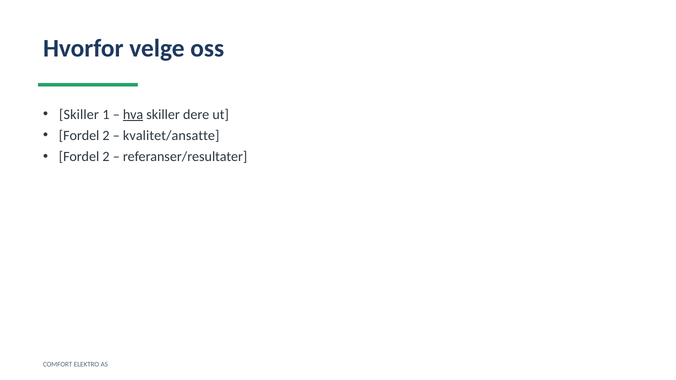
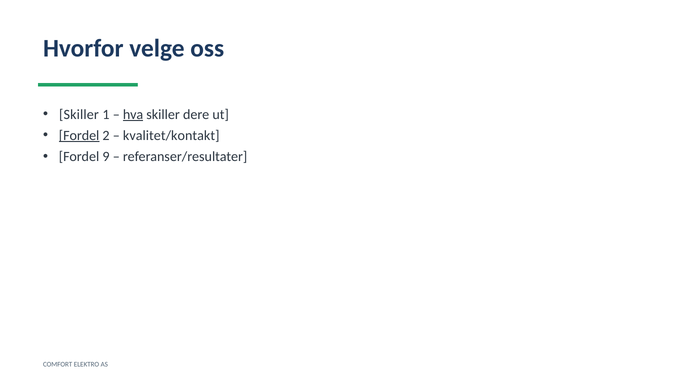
Fordel underline: none -> present (79, 136)
kvalitet/ansatte: kvalitet/ansatte -> kvalitet/kontakt (171, 136)
2: 2 -> 9 (106, 157)
